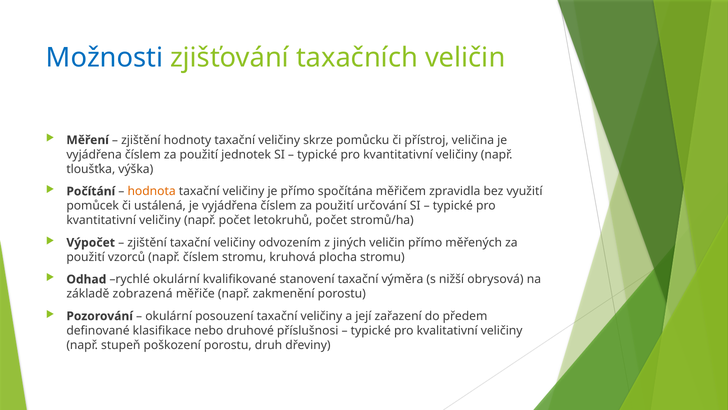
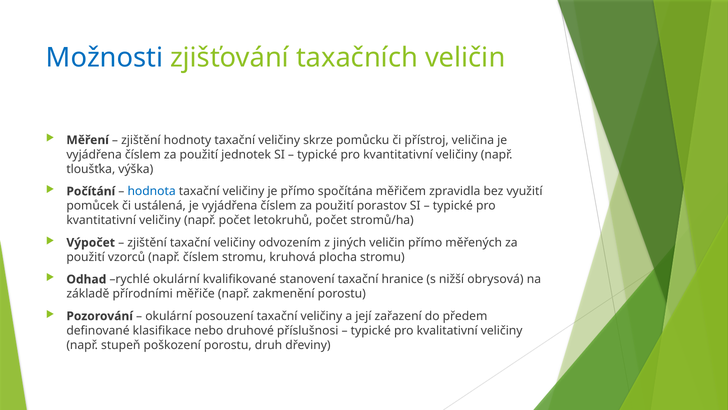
hodnota colour: orange -> blue (152, 191)
určování: určování -> porastov (382, 206)
výměra: výměra -> hranice (402, 279)
zobrazená: zobrazená -> přírodními (143, 294)
